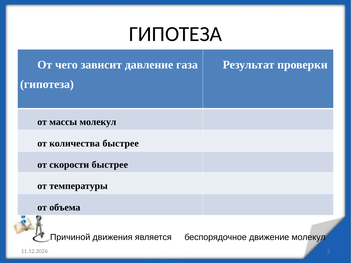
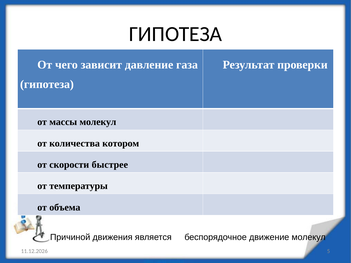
количества быстрее: быстрее -> котором (121, 143)
